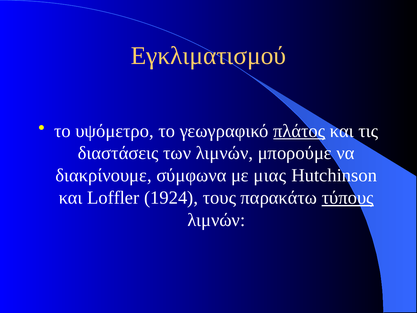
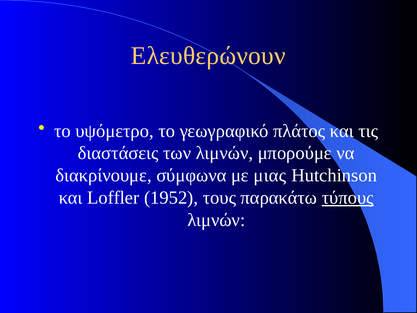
Εγκλιματισμού: Εγκλιματισμού -> Ελευθερώνουν (208, 56)
πλάτος underline: present -> none (299, 131)
1924: 1924 -> 1952 (171, 198)
